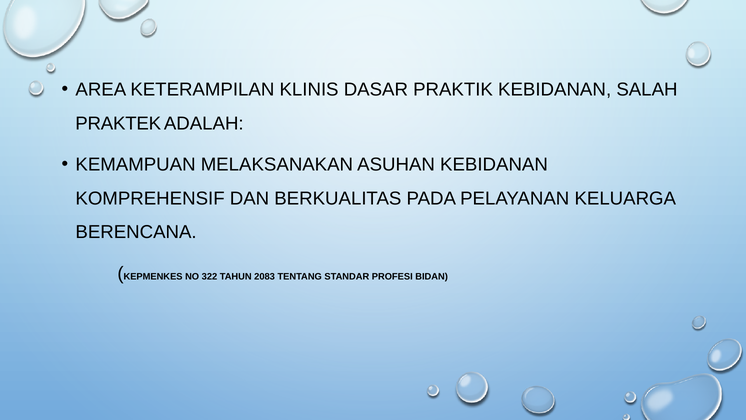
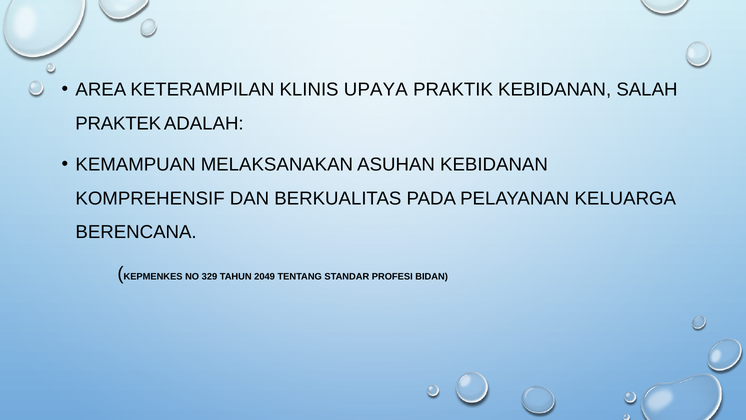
DASAR: DASAR -> UPAYA (376, 90)
322: 322 -> 329 (209, 276)
2083: 2083 -> 2049 (265, 276)
